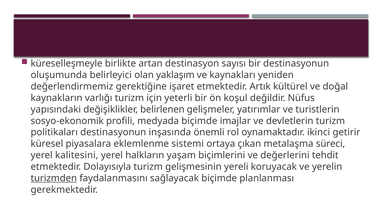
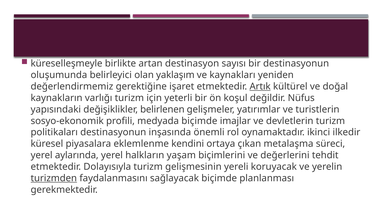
Artık underline: none -> present (260, 86)
getirir: getirir -> ilkedir (346, 132)
sistemi: sistemi -> kendini (188, 144)
kalitesini: kalitesini -> aylarında (77, 155)
